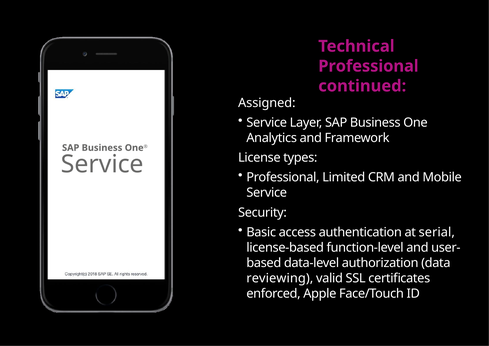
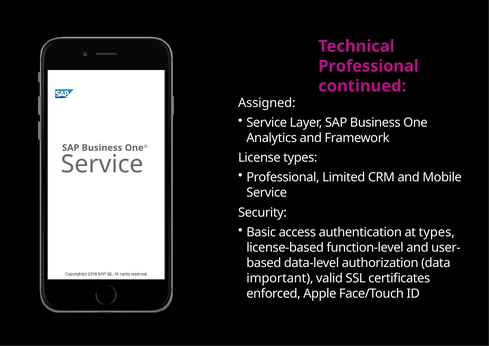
at serial: serial -> types (437, 232)
reviewing: reviewing -> important (280, 278)
